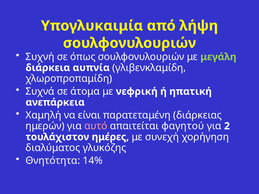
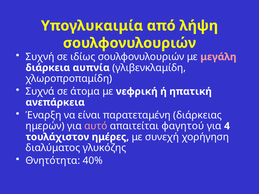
όπως: όπως -> ιδίως (83, 57)
μεγάλη colour: light green -> pink (218, 57)
Χαμηλή: Χαμηλή -> Έναρξη (43, 115)
2: 2 -> 4 (227, 126)
14%: 14% -> 40% (93, 161)
